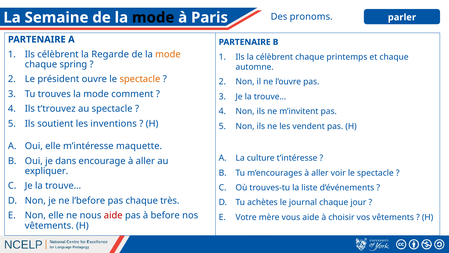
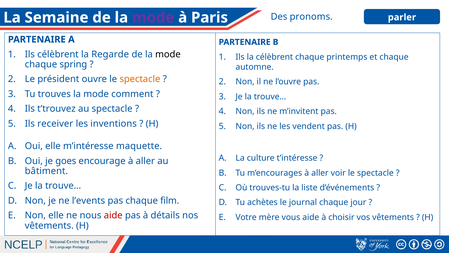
mode colour: black -> purple (153, 18)
mode colour: orange -> black (168, 54)
soutient: soutient -> receiver (55, 123)
dans: dans -> goes (66, 161)
expliquer: expliquer -> bâtiment (46, 171)
l’before: l’before -> l’events (89, 200)
très: très -> film (170, 200)
before: before -> détails (165, 215)
